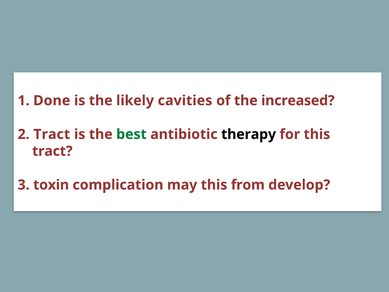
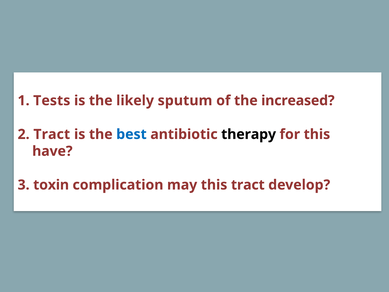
Done: Done -> Tests (52, 101)
cavities: cavities -> sputum (185, 101)
best colour: green -> blue (131, 134)
tract: tract -> have (52, 151)
this from: from -> tract (248, 185)
